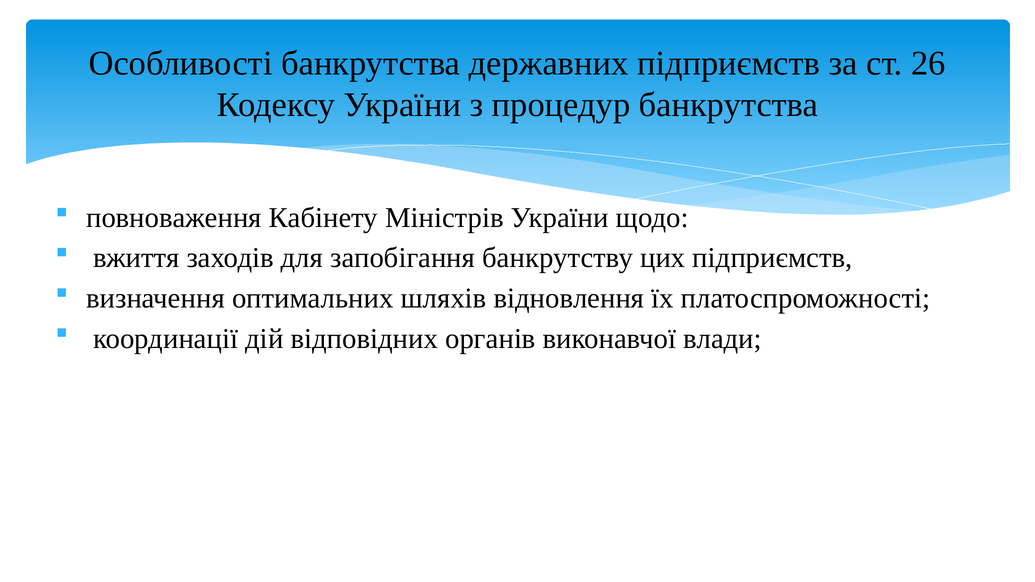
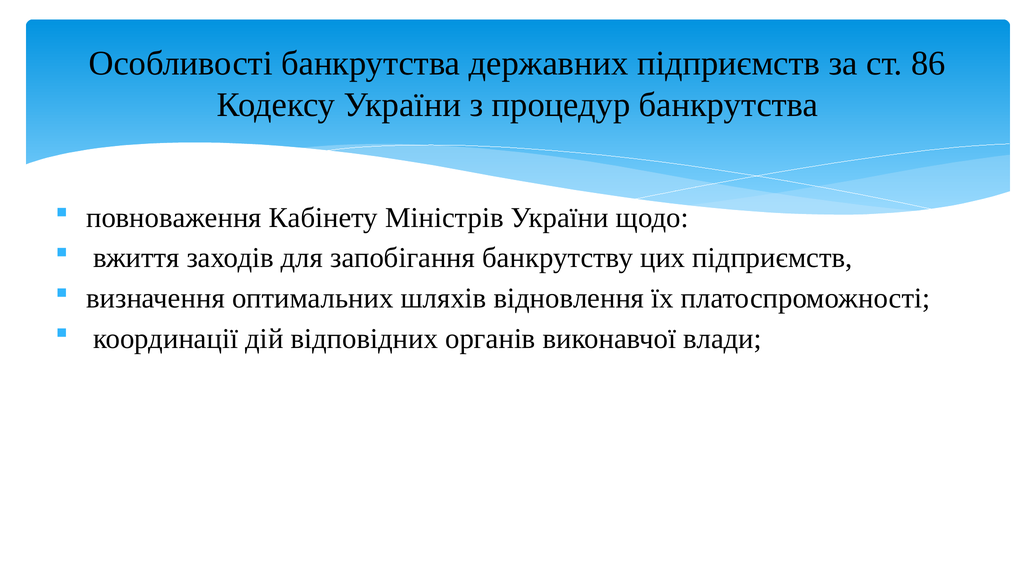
26: 26 -> 86 (928, 64)
